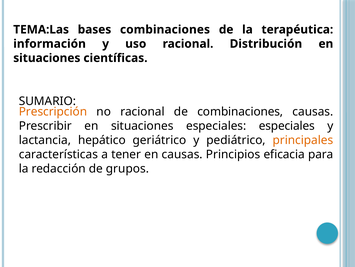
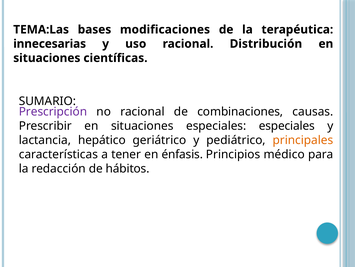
bases combinaciones: combinaciones -> modificaciones (165, 29)
información: información -> innecesarias (50, 44)
Prescripción colour: orange -> purple (53, 112)
en causas: causas -> énfasis (182, 154)
eficacia: eficacia -> médico (284, 154)
grupos: grupos -> hábitos (128, 168)
